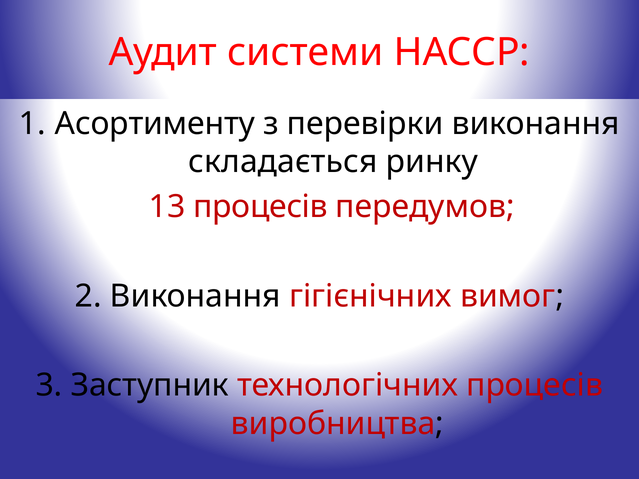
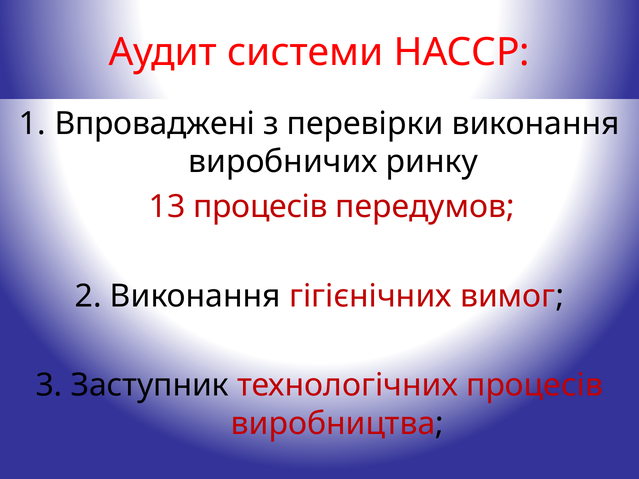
Асортименту: Асортименту -> Впроваджені (155, 124)
складається: складається -> виробничих (283, 162)
